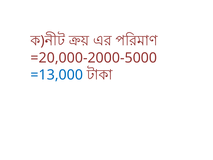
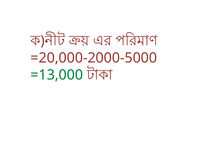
=13,000 colour: blue -> green (57, 75)
